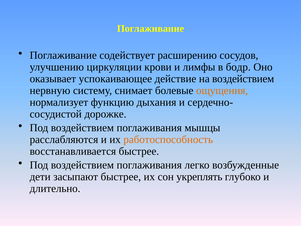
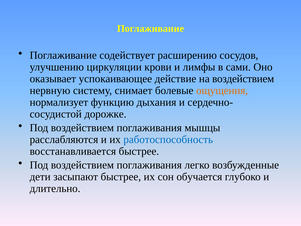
бодр: бодр -> сами (238, 67)
работоспособность colour: orange -> blue (168, 139)
укреплять: укреплять -> обучается (199, 176)
